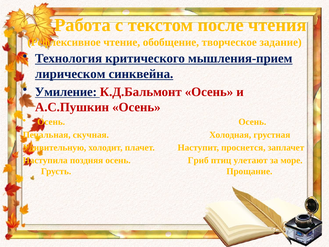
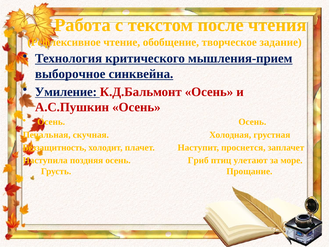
лирическом: лирическом -> выборочное (70, 74)
Удивительную: Удивительную -> Беззащитность (54, 147)
